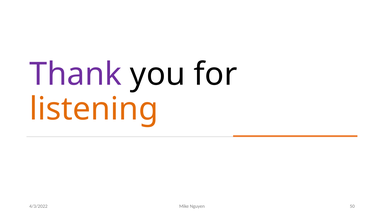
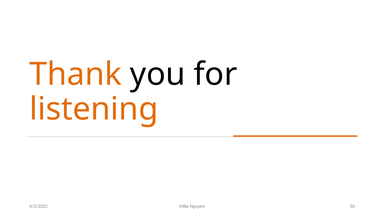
Thank colour: purple -> orange (75, 74)
